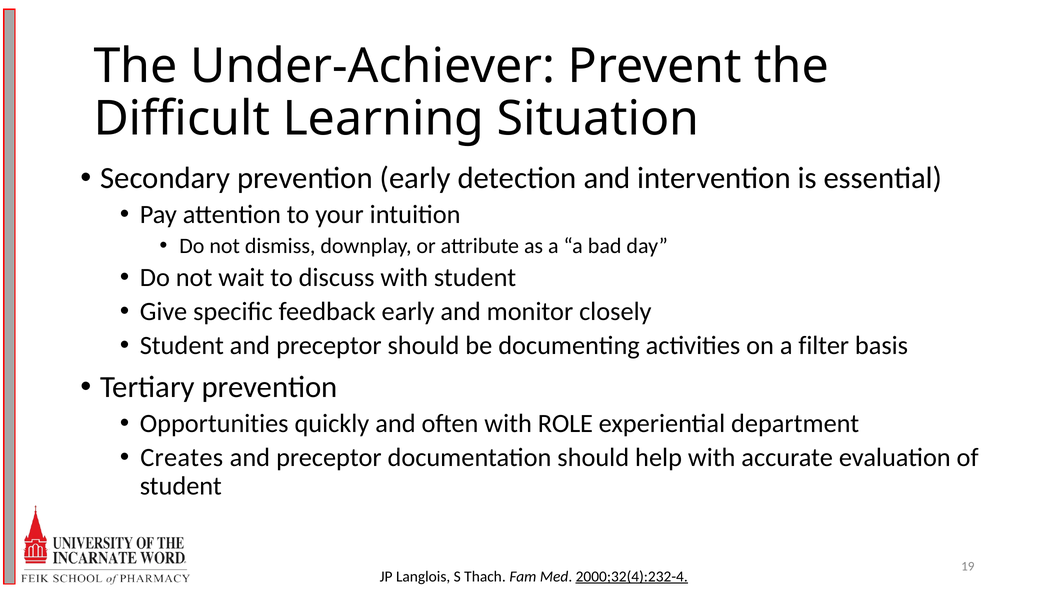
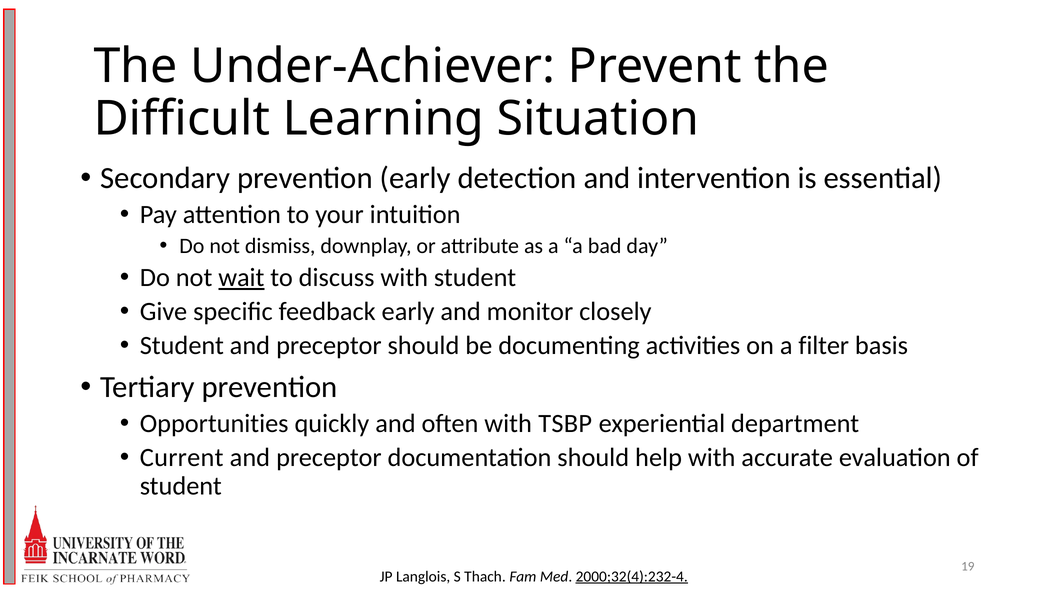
wait underline: none -> present (241, 278)
ROLE: ROLE -> TSBP (565, 424)
Creates: Creates -> Current (182, 458)
